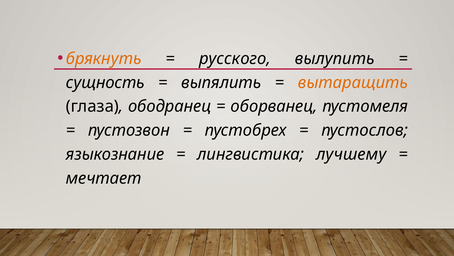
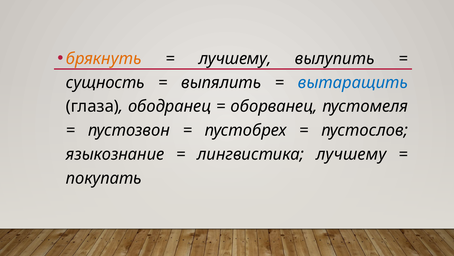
русского: русского -> лучшему (235, 59)
вытаращить colour: orange -> blue (353, 82)
мечтает: мечтает -> покупать (104, 178)
